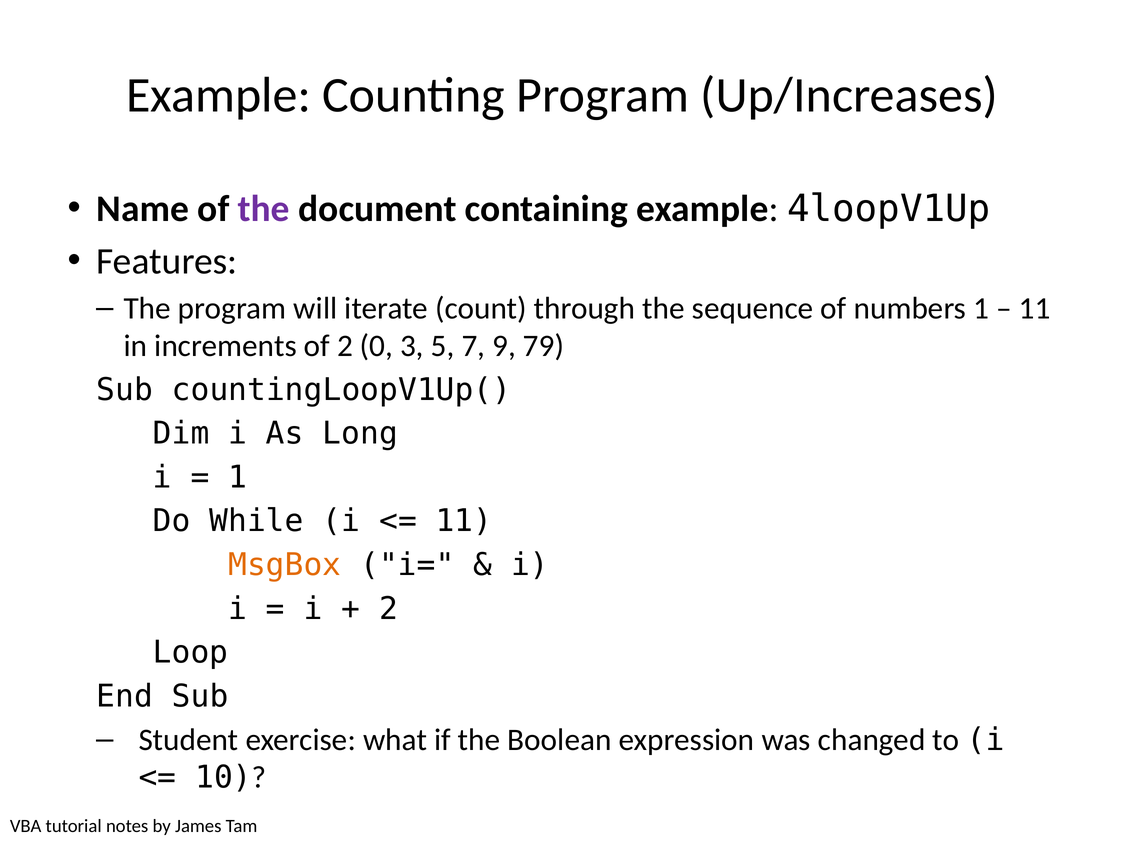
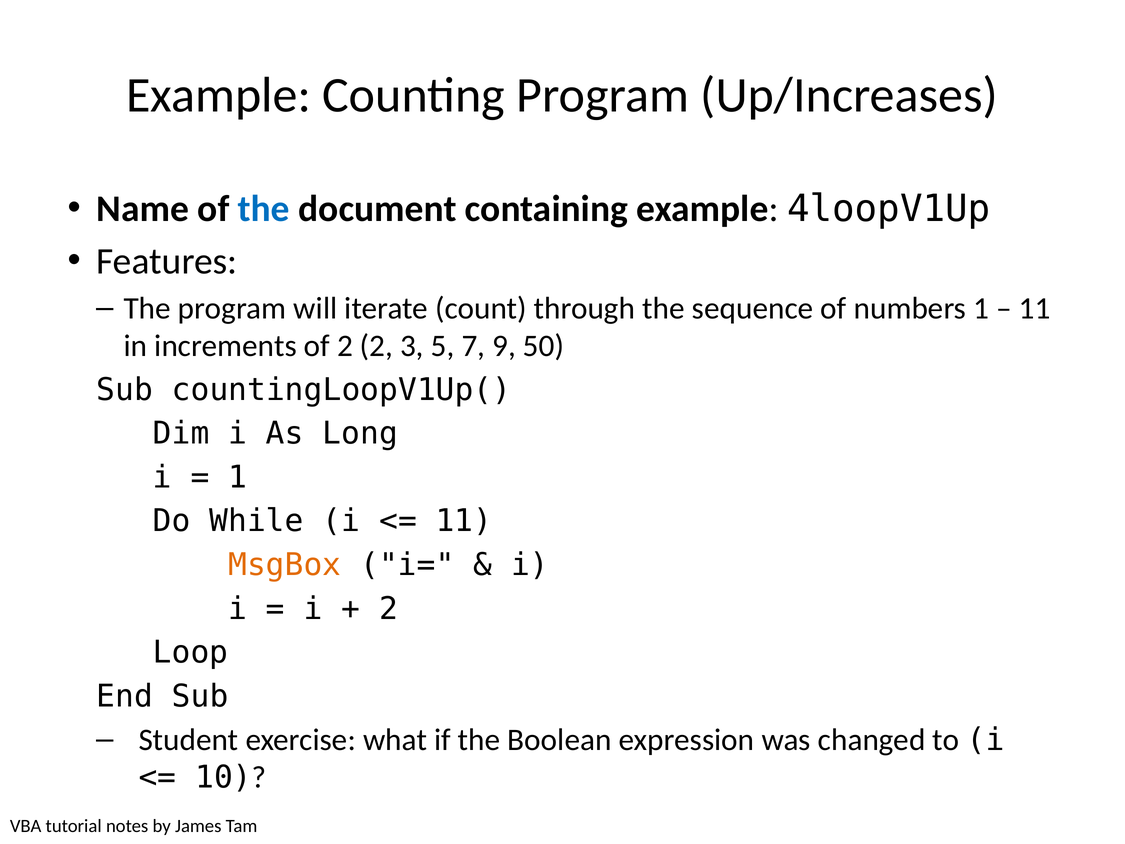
the colour: purple -> blue (264, 209)
2 0: 0 -> 2 (376, 346)
79: 79 -> 50 (543, 346)
